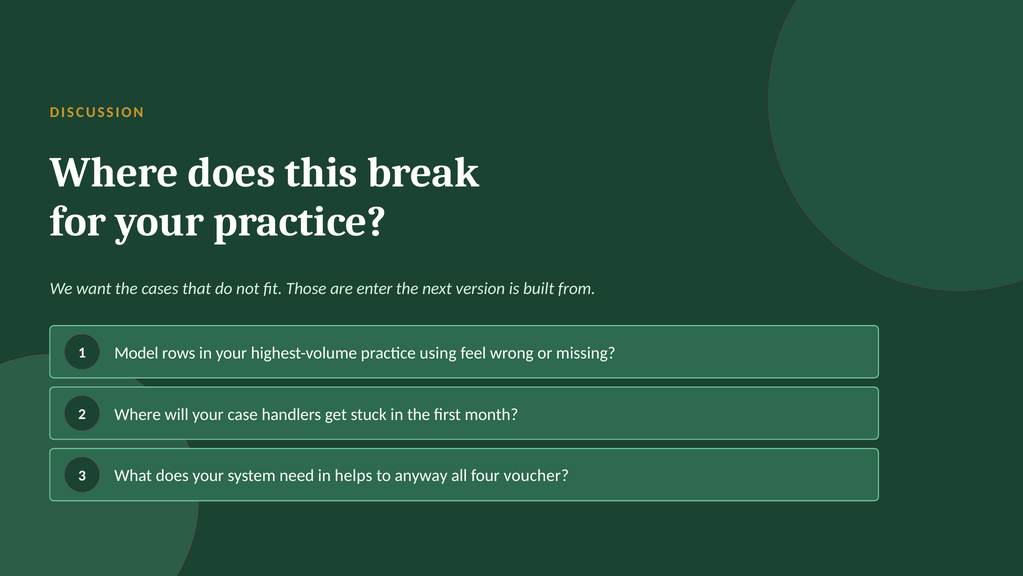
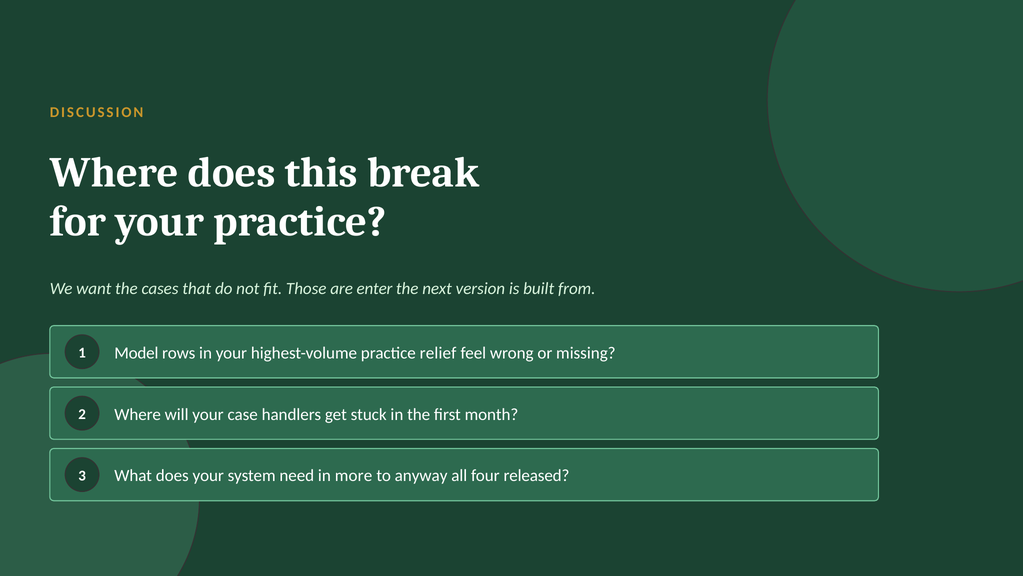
using: using -> relief (438, 353)
helps: helps -> more (354, 475)
voucher: voucher -> released (536, 475)
